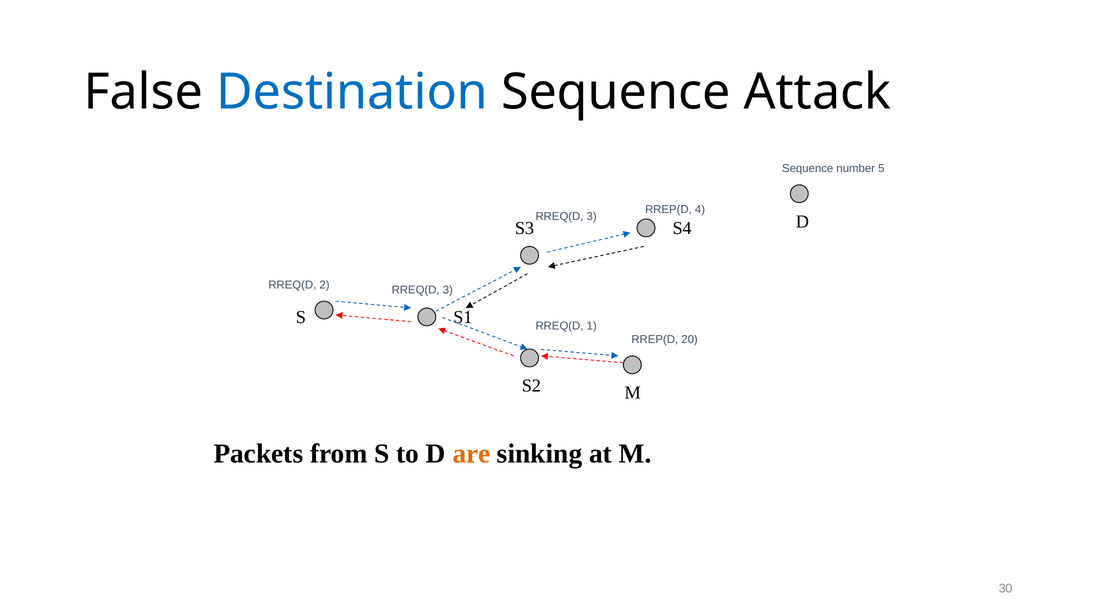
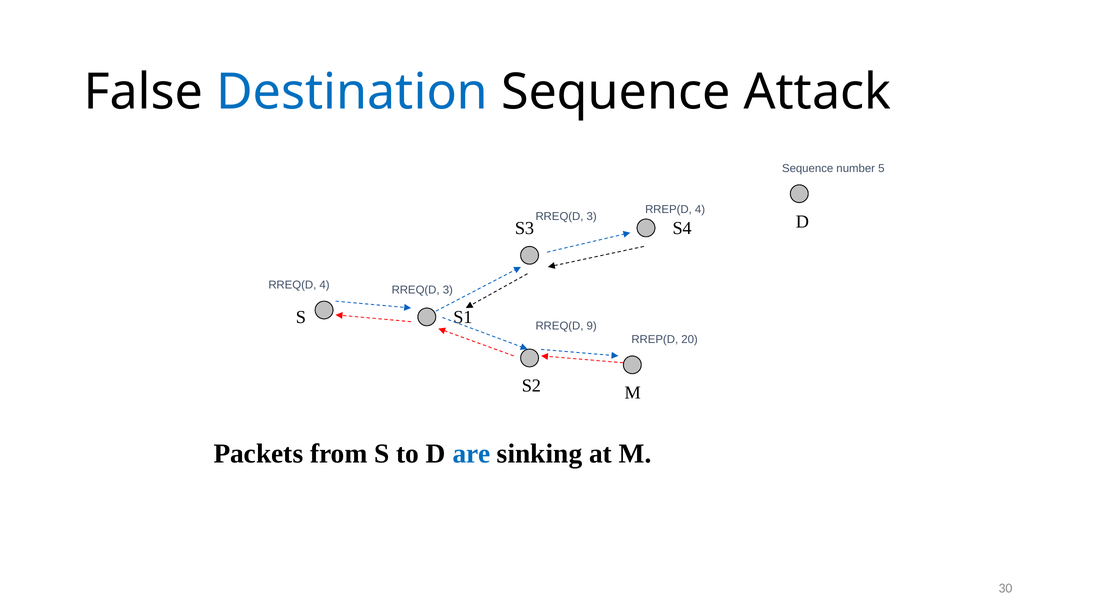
RREQ(D 2: 2 -> 4 (325, 285)
1: 1 -> 9 (592, 326)
are colour: orange -> blue (471, 454)
